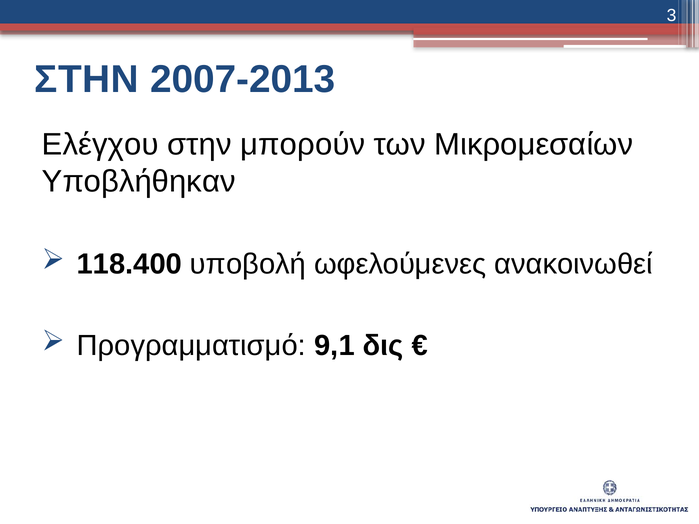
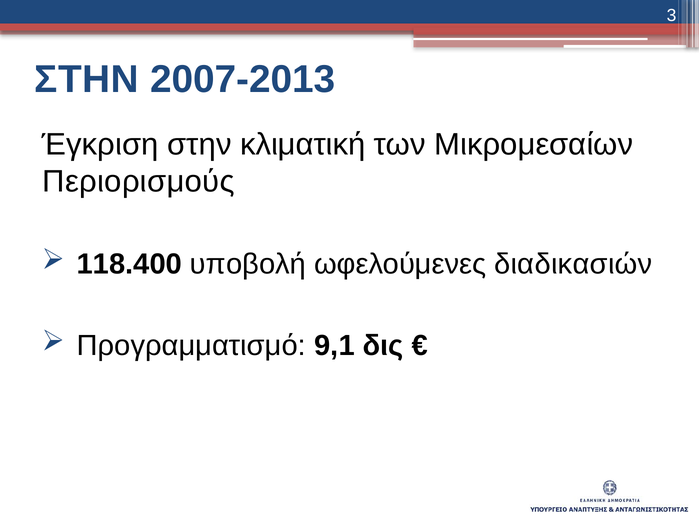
Ελέγχου: Ελέγχου -> Έγκριση (100, 144)
μπορούν: μπορούν -> κλιματική (303, 144)
Υποβλήθηκαν: Υποβλήθηκαν -> Περιορισμούς (139, 182)
ανακοινωθεί: ανακοινωθεί -> διαδικασιών (573, 264)
